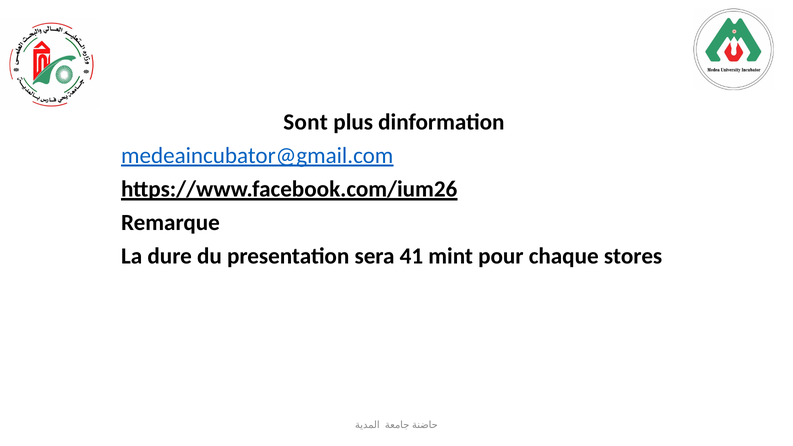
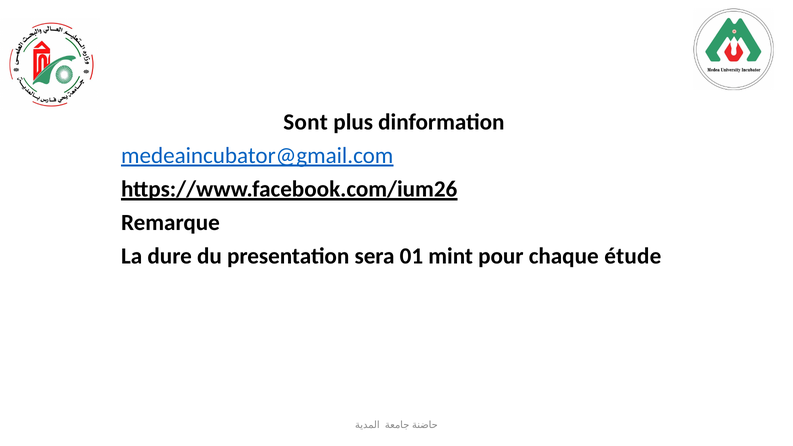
41: 41 -> 01 (411, 256)
stores: stores -> étude (633, 256)
